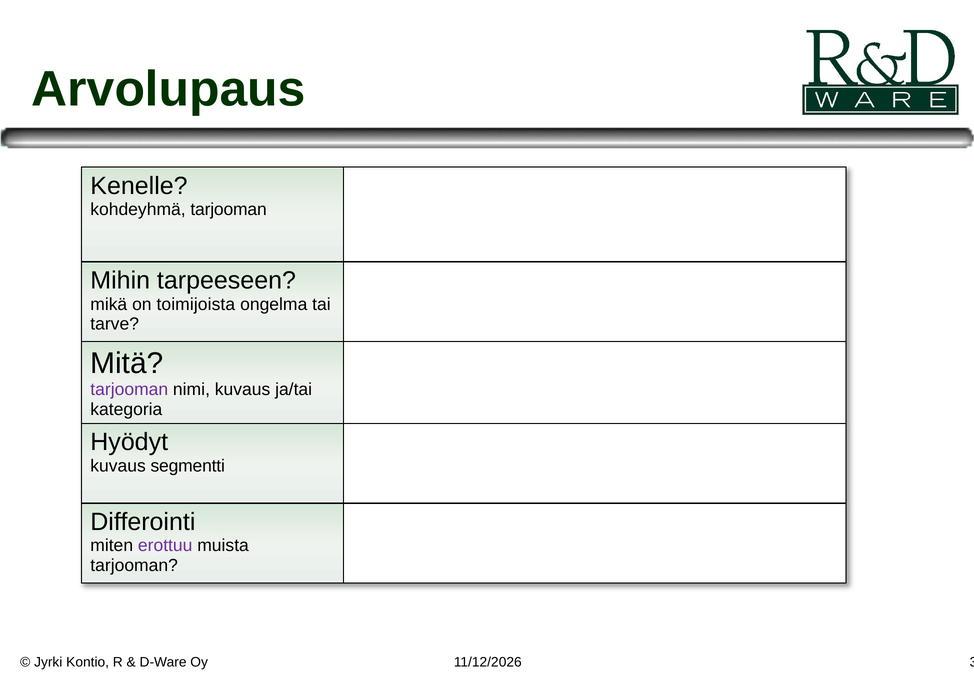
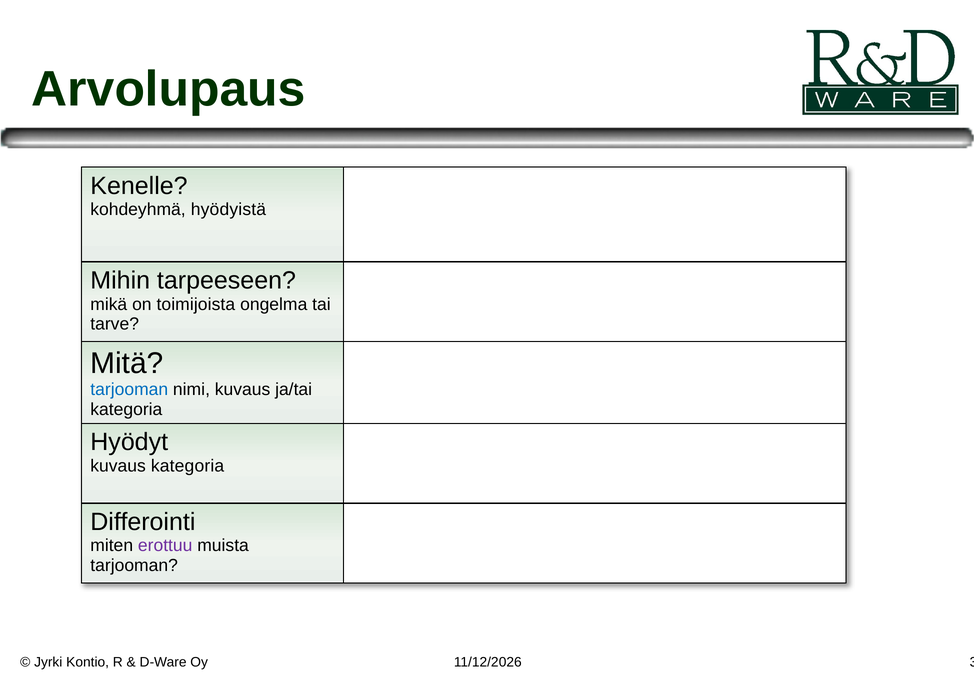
kohdeyhmä tarjooman: tarjooman -> hyödyistä (228, 210)
tarjooman colour: purple -> blue (129, 390)
kuvaus segmentti: segmentti -> kategoria (188, 466)
